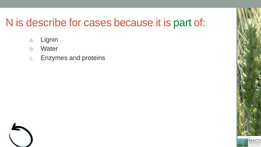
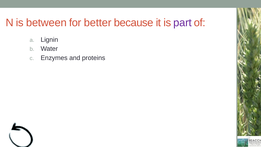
describe: describe -> between (46, 23)
cases: cases -> better (98, 23)
part colour: green -> purple (183, 23)
